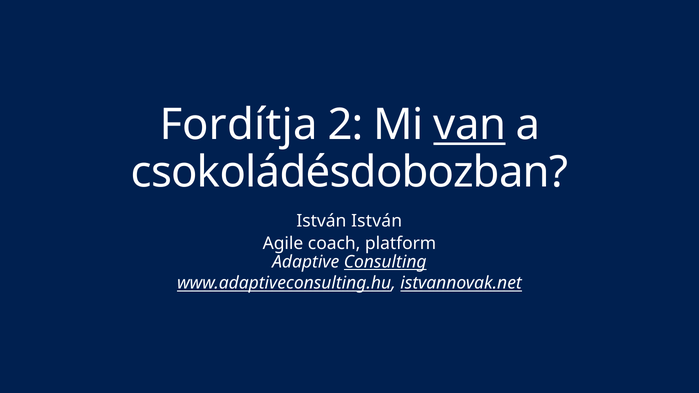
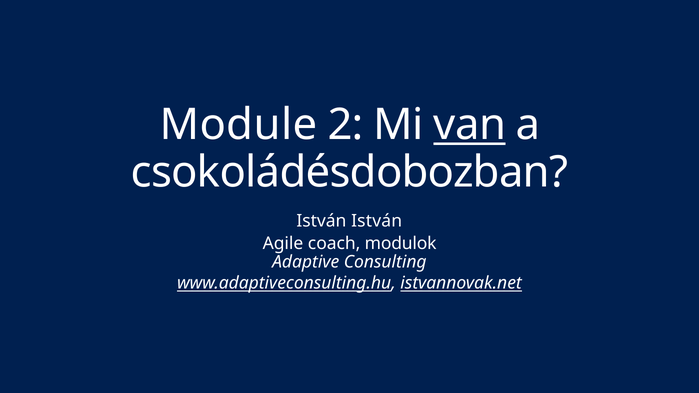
Fordítja: Fordítja -> Module (238, 125)
platform: platform -> modulok (401, 243)
Consulting underline: present -> none (385, 262)
